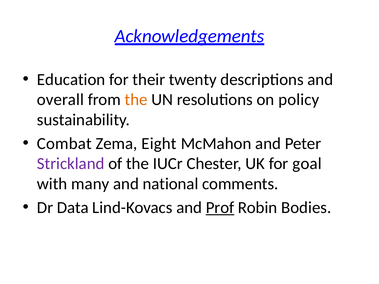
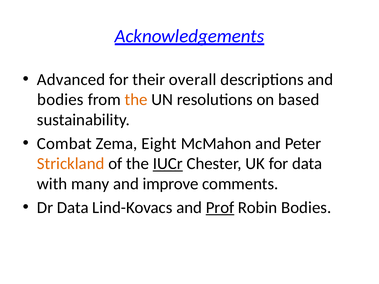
Education: Education -> Advanced (71, 80)
twenty: twenty -> overall (193, 80)
overall: overall -> bodies (60, 100)
policy: policy -> based (299, 100)
Strickland colour: purple -> orange (71, 164)
IUCr underline: none -> present (168, 164)
for goal: goal -> data (307, 164)
national: national -> improve (171, 184)
